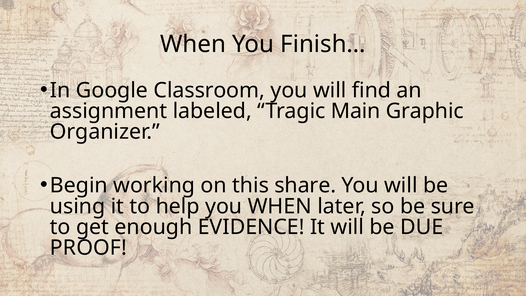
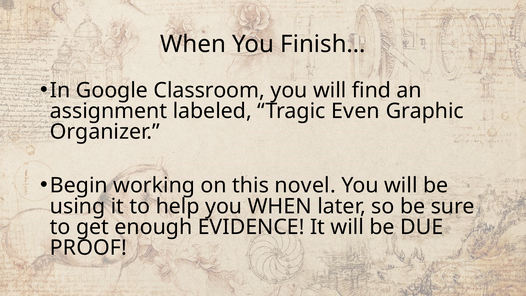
Main: Main -> Even (356, 111)
share: share -> novel (305, 186)
